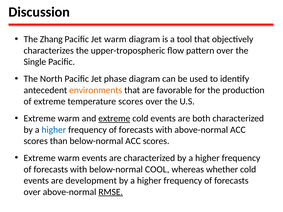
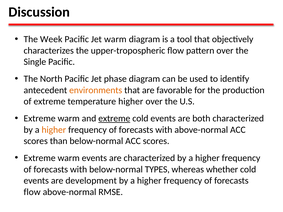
Zhang: Zhang -> Week (51, 39)
temperature scores: scores -> higher (131, 102)
higher colour: blue -> orange (54, 130)
COOL: COOL -> TYPES (157, 169)
over: over -> flow (32, 192)
RMSE underline: present -> none (111, 192)
